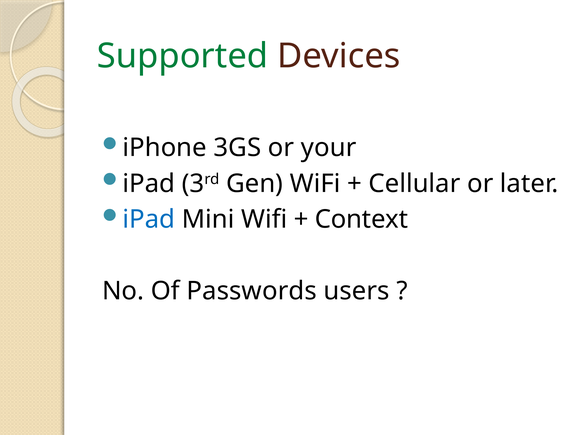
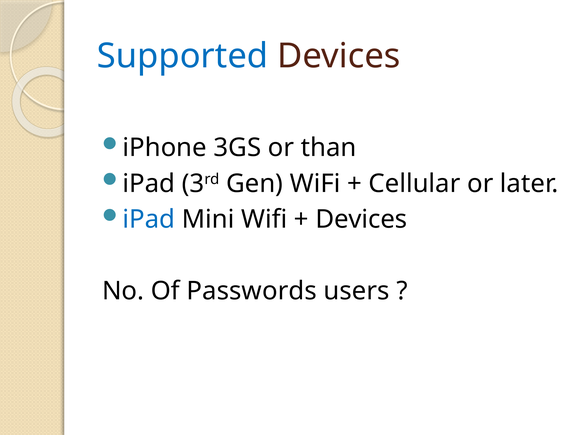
Supported colour: green -> blue (182, 56)
your: your -> than (329, 148)
Context: Context -> Devices (361, 219)
